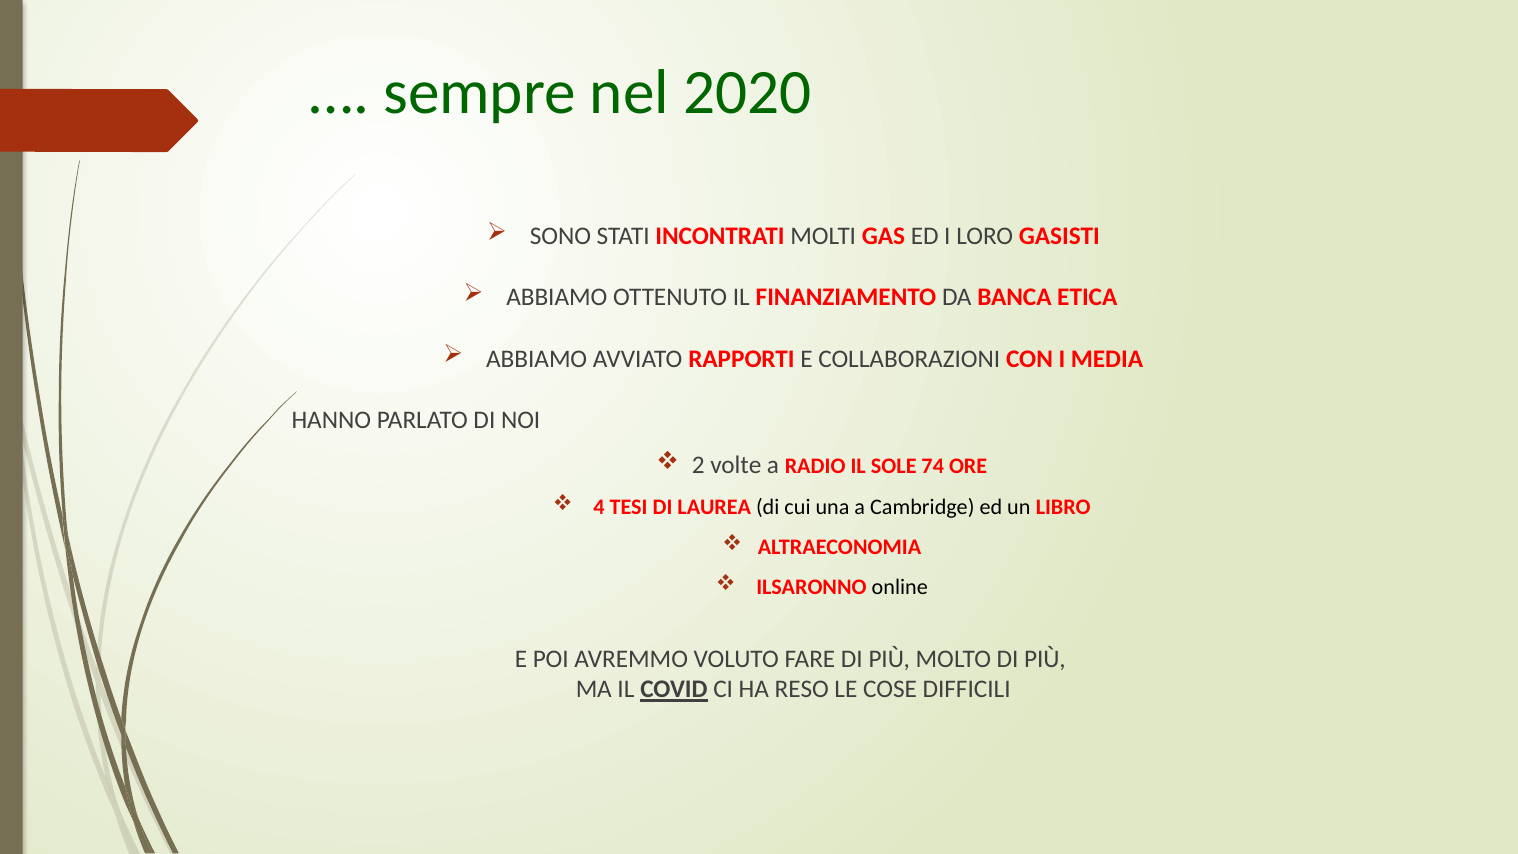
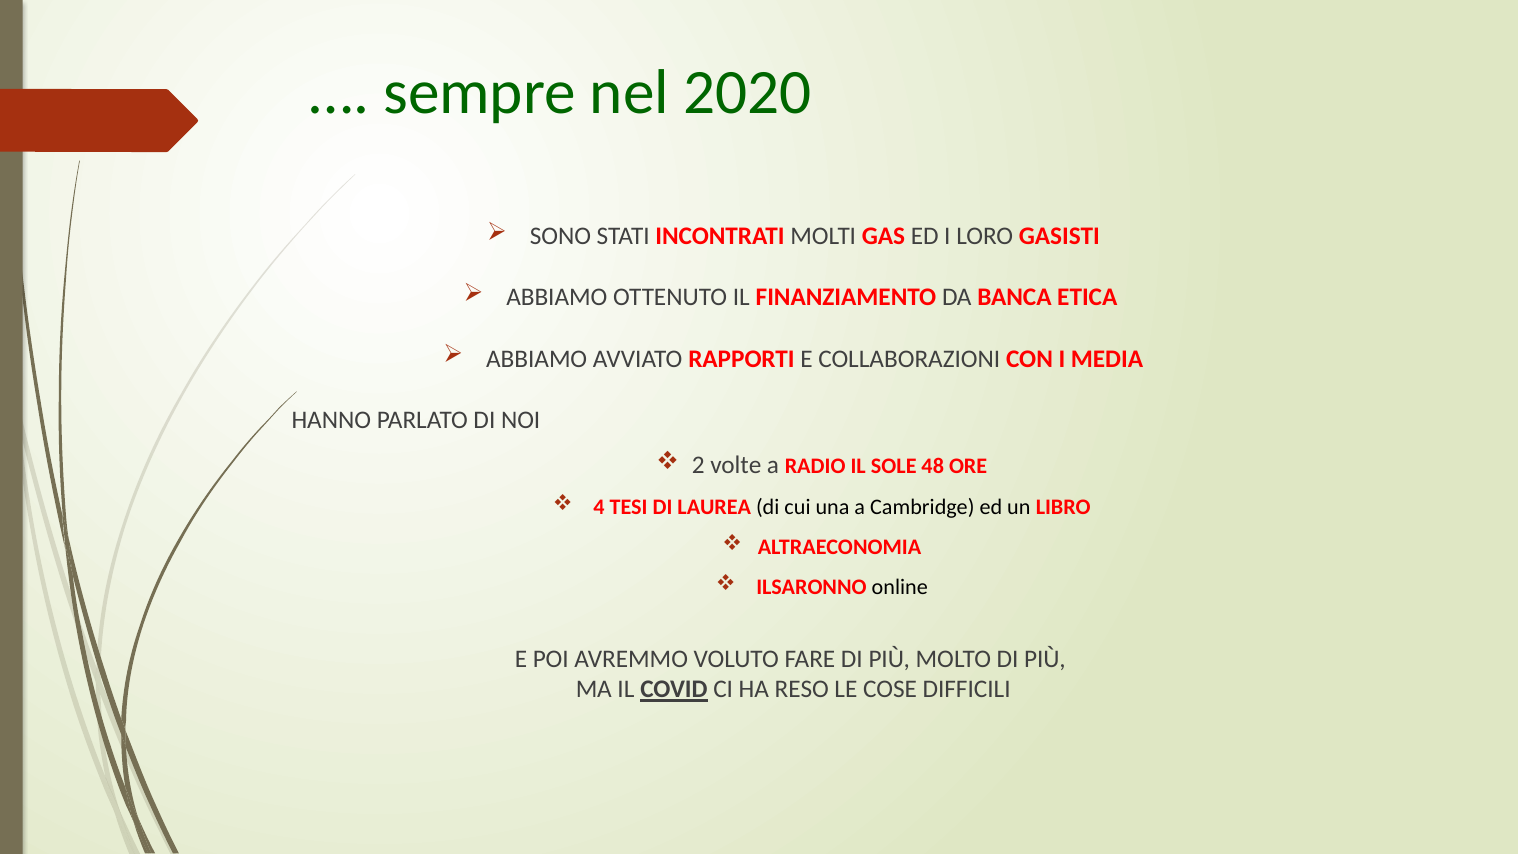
74: 74 -> 48 (933, 466)
